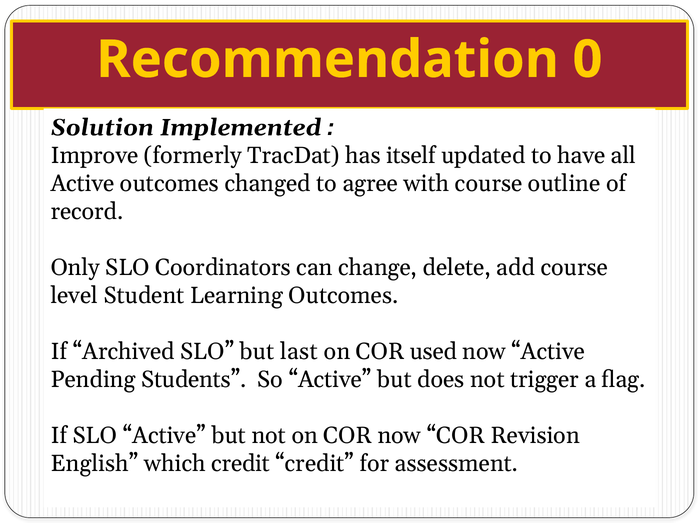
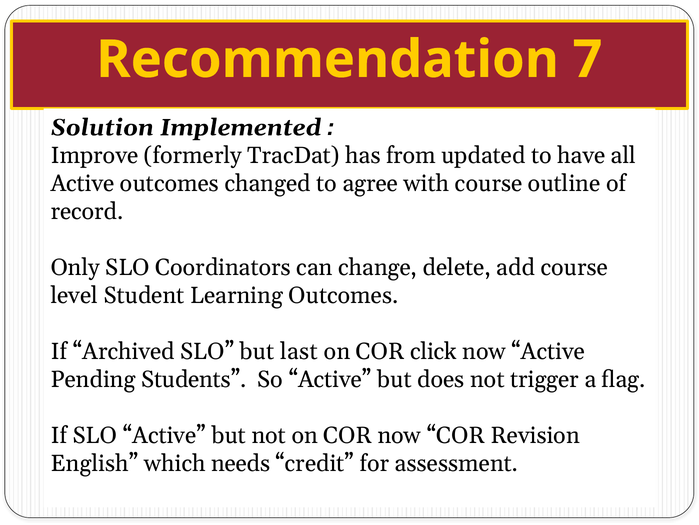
0: 0 -> 7 (587, 60)
itself: itself -> from (411, 155)
used: used -> click (433, 351)
which credit: credit -> needs (241, 463)
